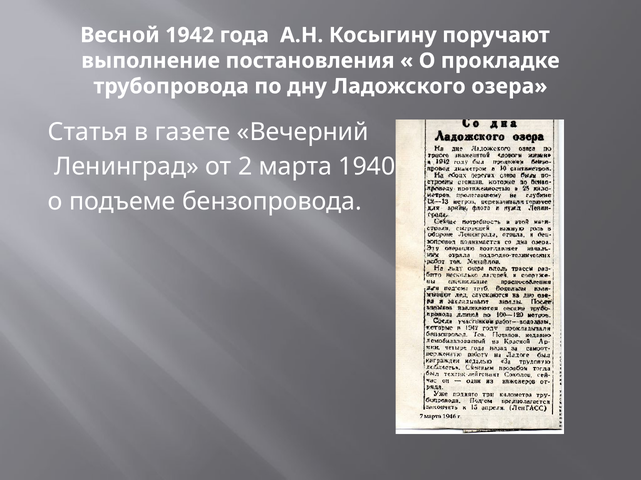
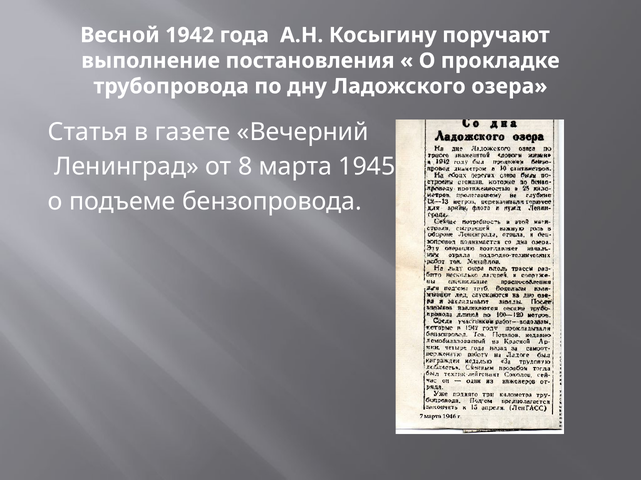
2: 2 -> 8 (245, 167)
1940: 1940 -> 1945 (367, 167)
